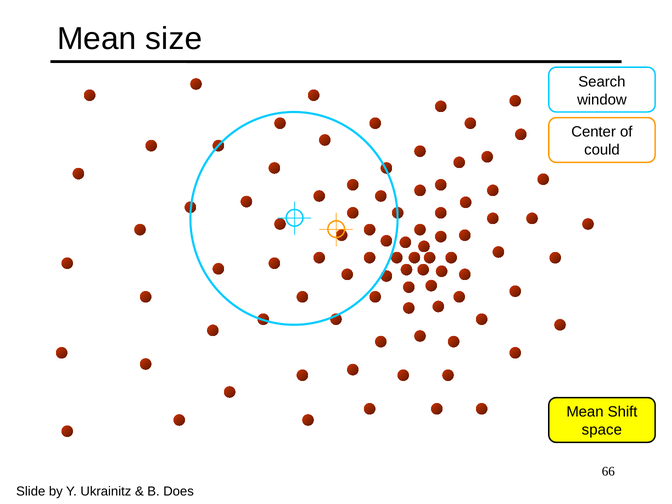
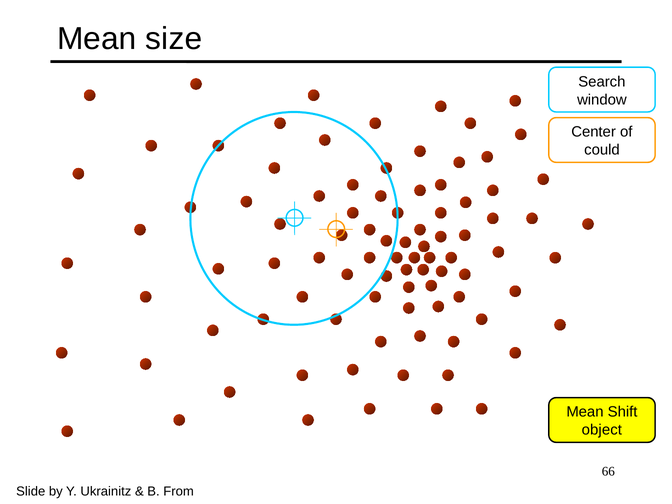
space: space -> object (602, 430)
Does: Does -> From (179, 492)
